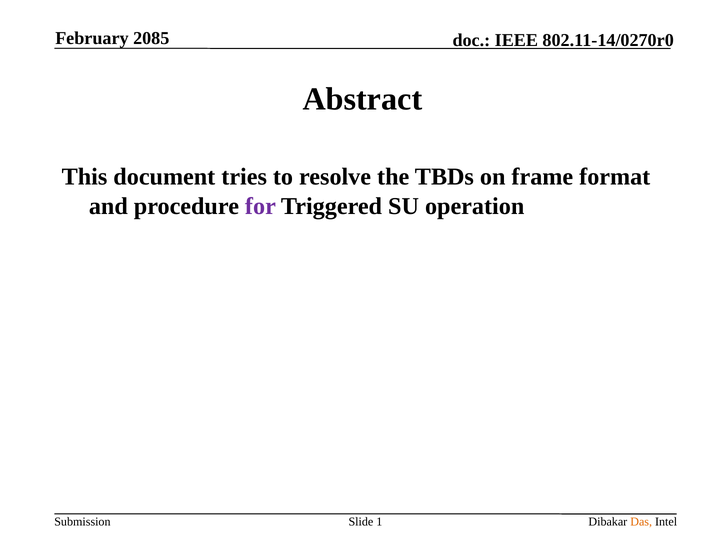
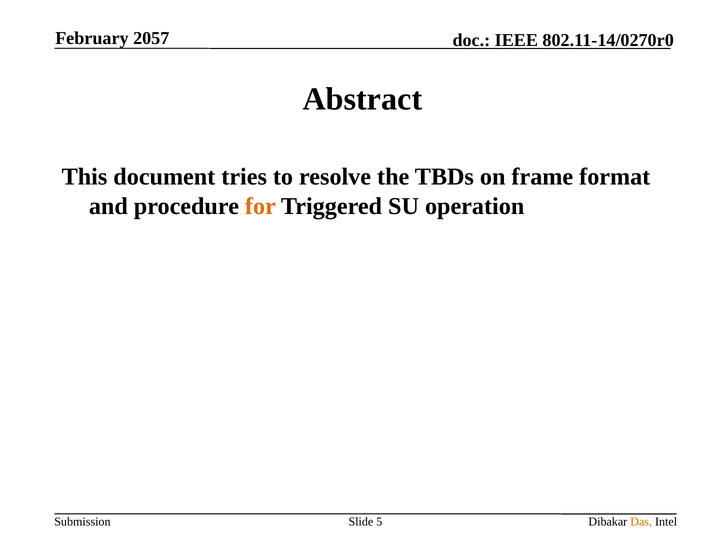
2085: 2085 -> 2057 (151, 38)
for colour: purple -> orange (260, 206)
1: 1 -> 5 (379, 521)
